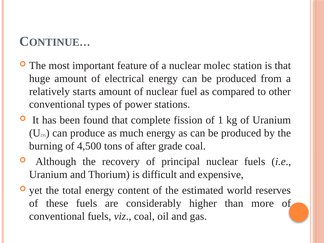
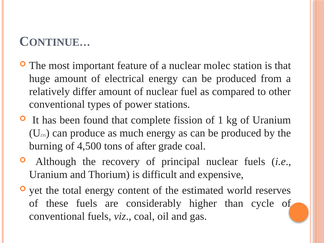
starts: starts -> differ (84, 91)
more: more -> cycle (263, 203)
